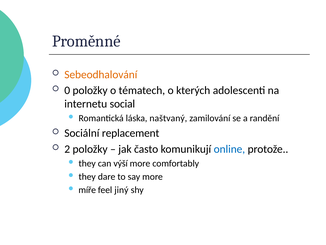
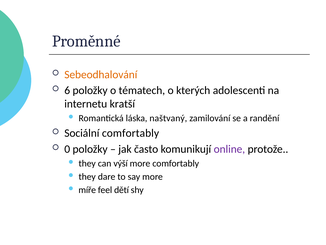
0: 0 -> 6 (67, 90)
social: social -> kratší (122, 104)
Sociální replacement: replacement -> comfortably (131, 133)
2: 2 -> 0 (67, 149)
online colour: blue -> purple (229, 149)
jiný: jiný -> dětí (122, 190)
